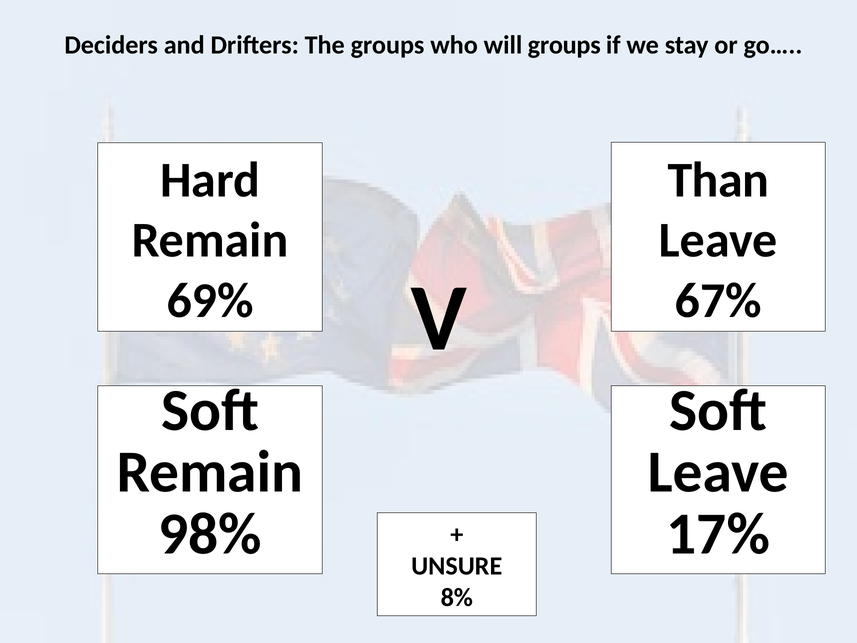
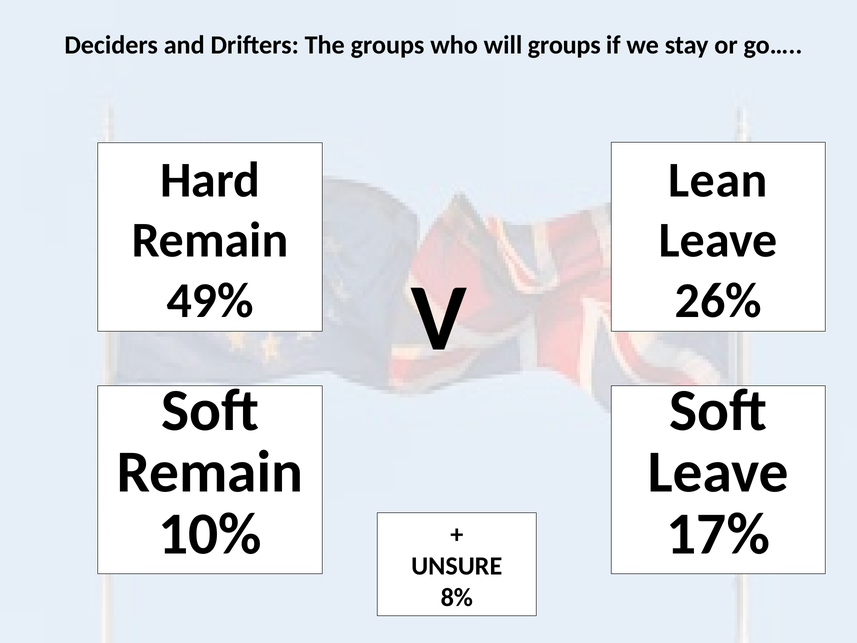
Than: Than -> Lean (718, 180)
69%: 69% -> 49% (210, 300)
67%: 67% -> 26% (718, 300)
98%: 98% -> 10% (210, 534)
